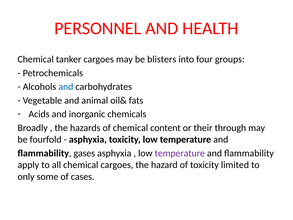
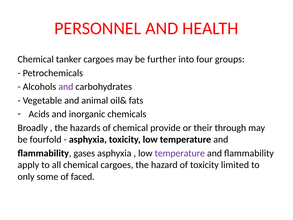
blisters: blisters -> further (162, 59)
and colour: blue -> purple (66, 87)
content: content -> provide (165, 128)
cases: cases -> faced (83, 176)
